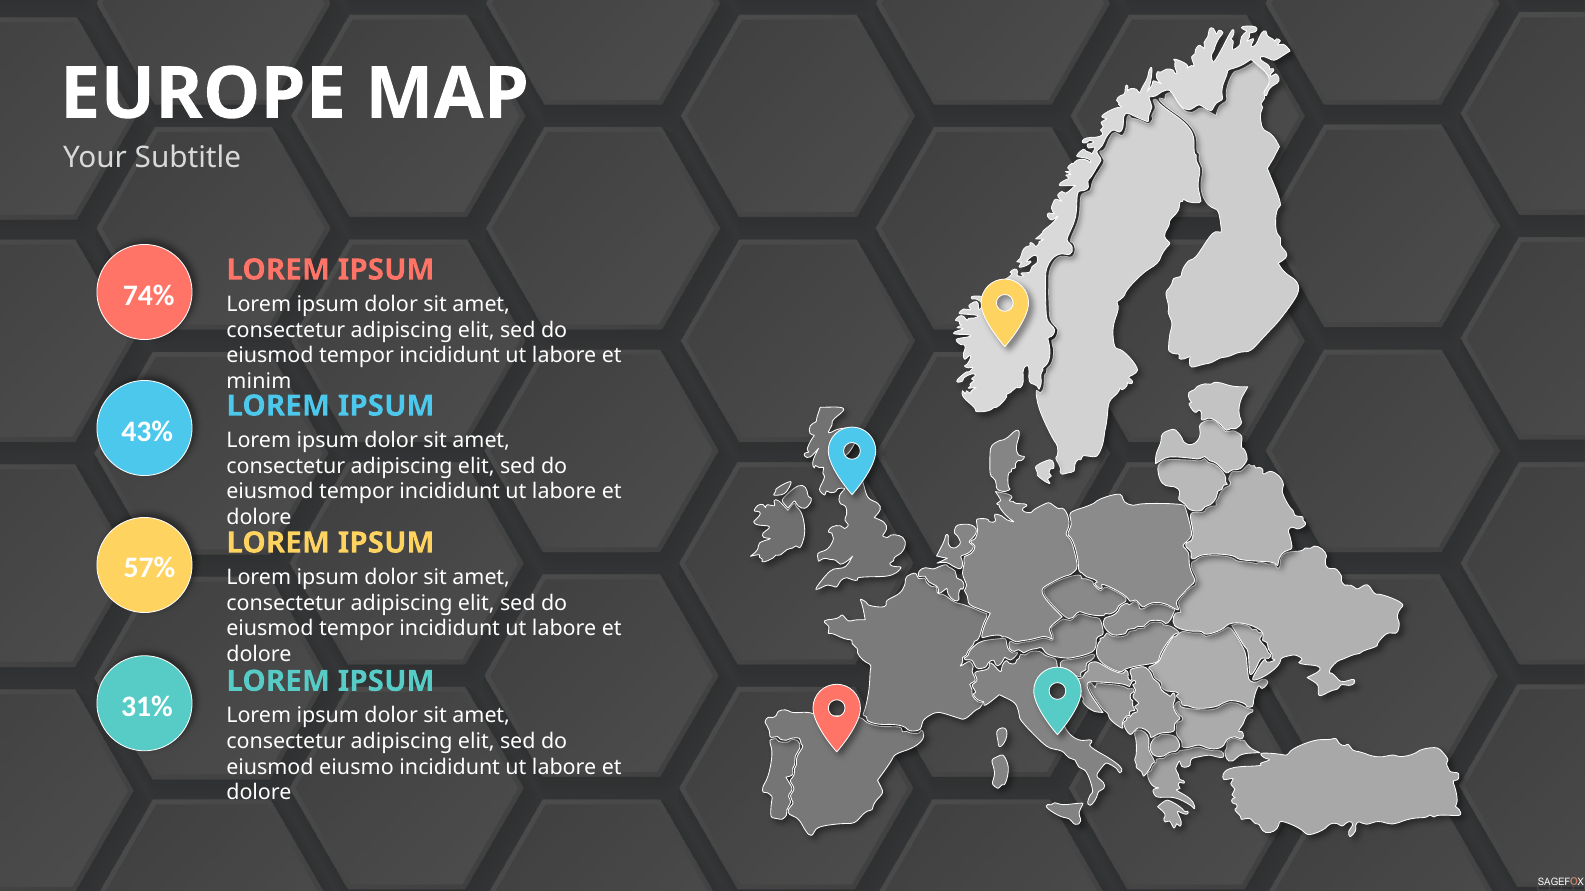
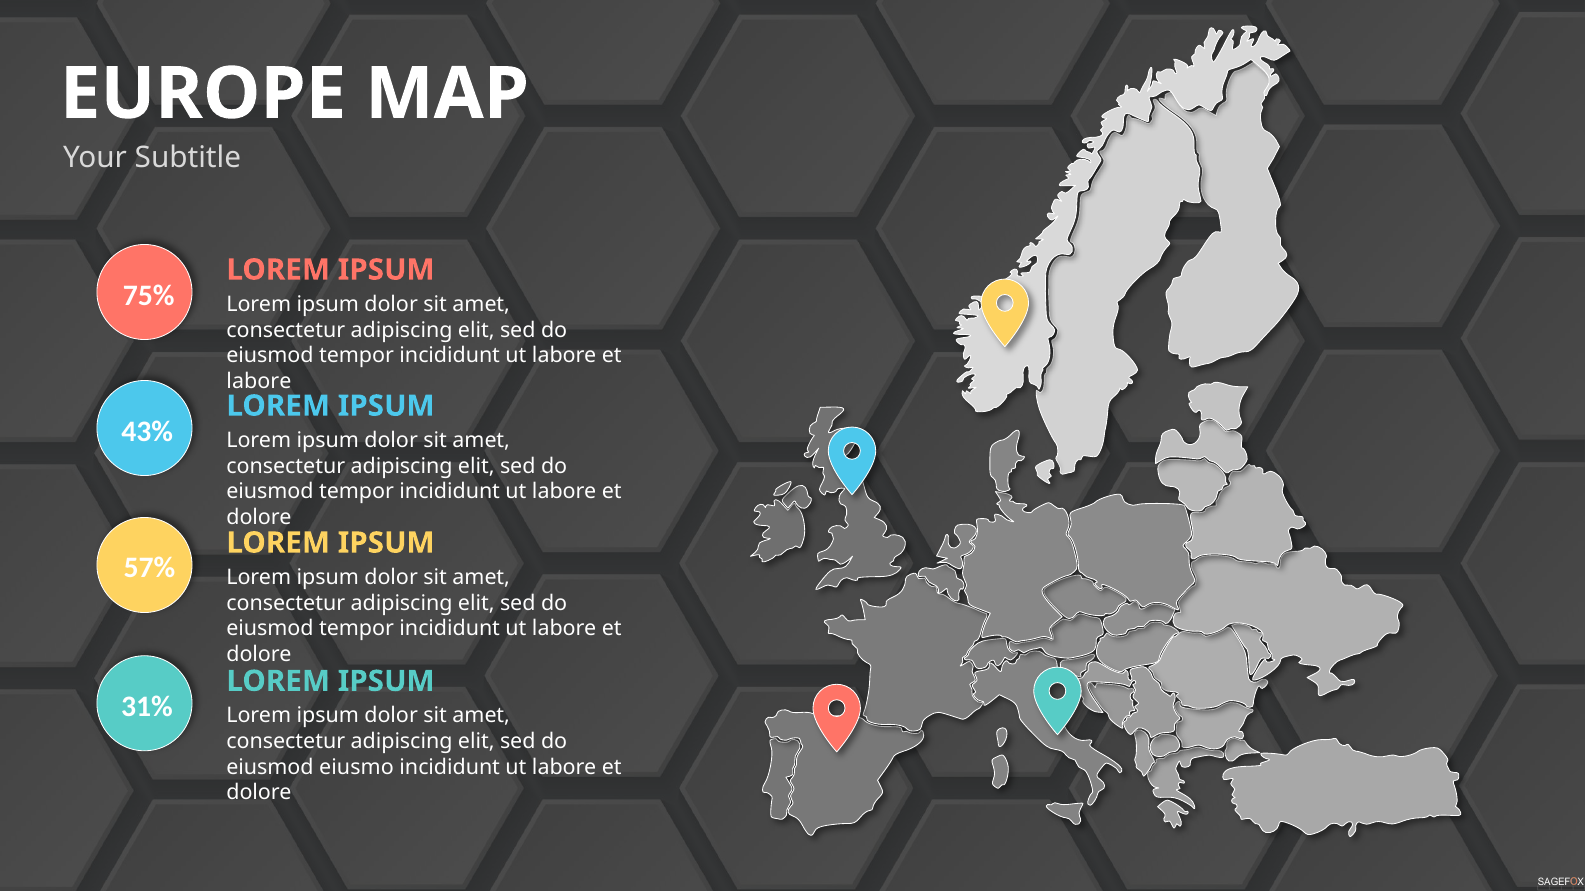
74%: 74% -> 75% (149, 296)
minim: minim -> labore (259, 382)
